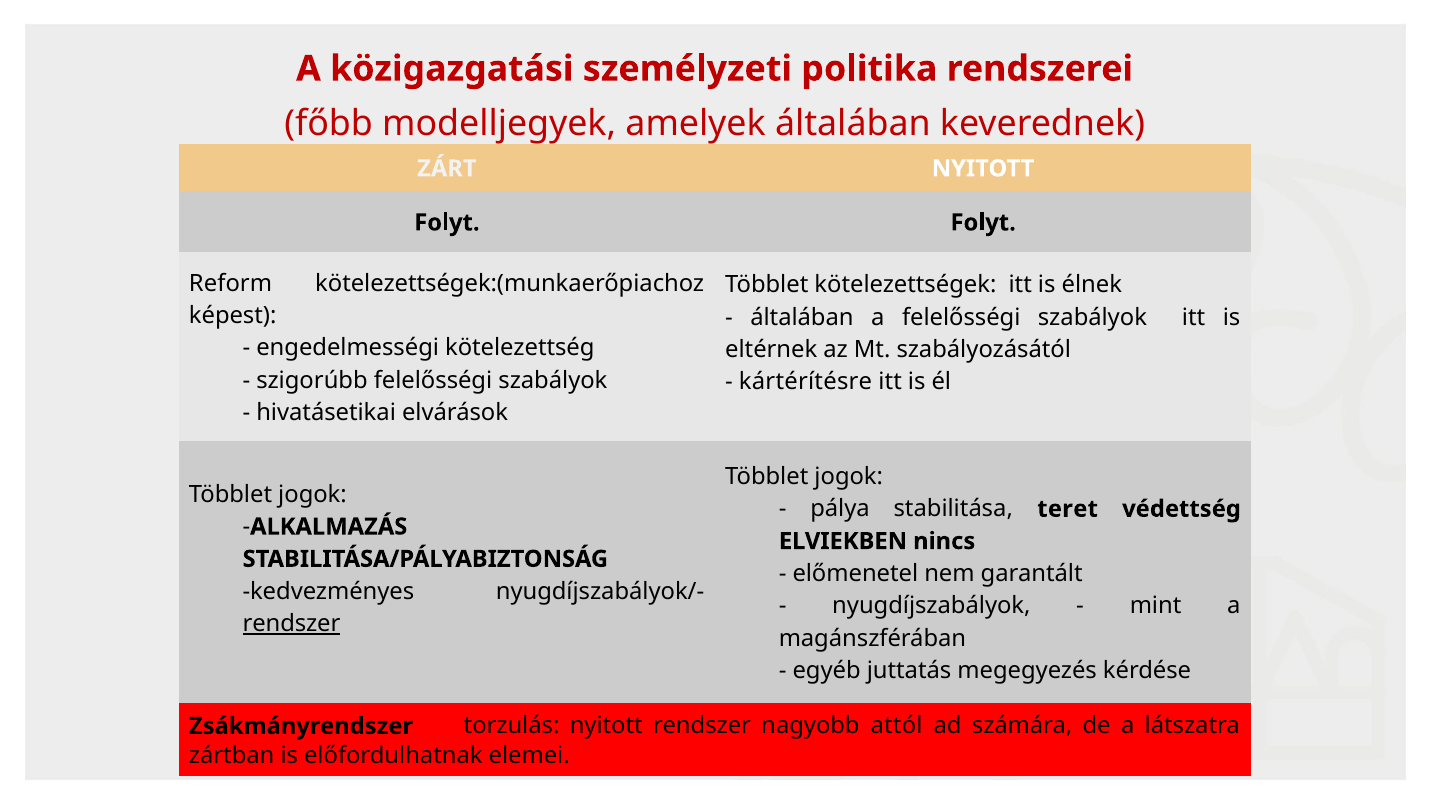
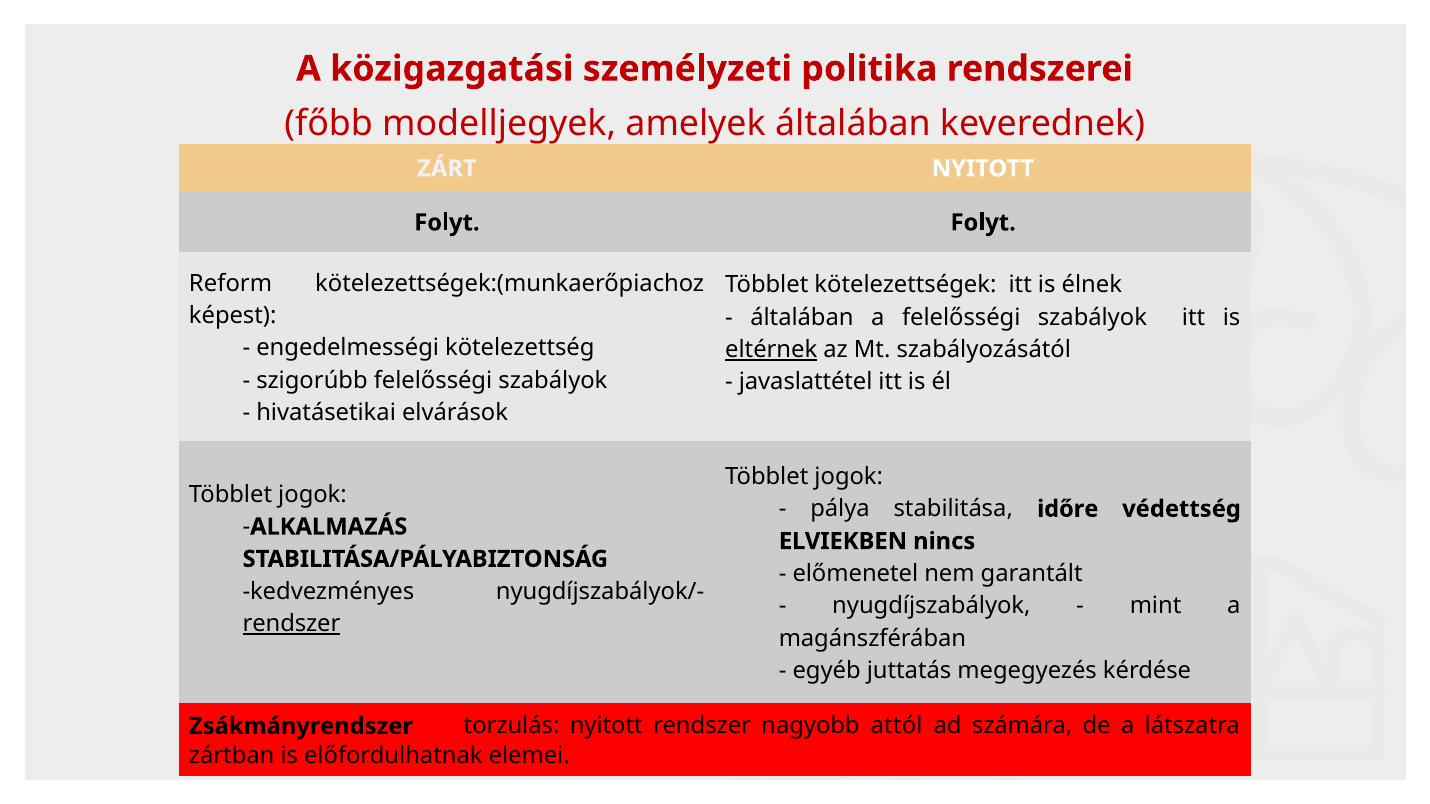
eltérnek underline: none -> present (771, 350)
kártérítésre: kártérítésre -> javaslattétel (806, 382)
teret: teret -> időre (1068, 509)
